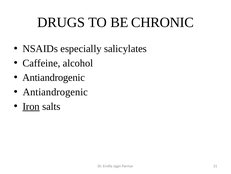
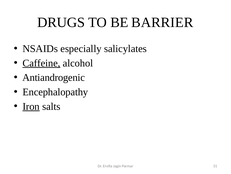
CHRONIC: CHRONIC -> BARRIER (162, 22)
Caffeine underline: none -> present (41, 63)
Antiandrogenic: Antiandrogenic -> Encephalopathy (55, 92)
